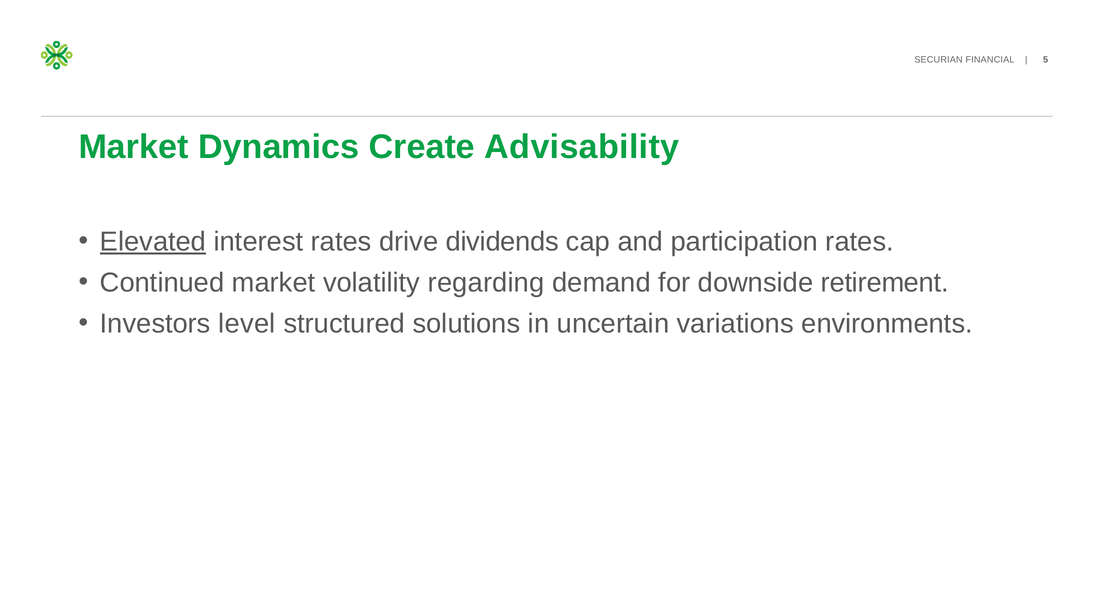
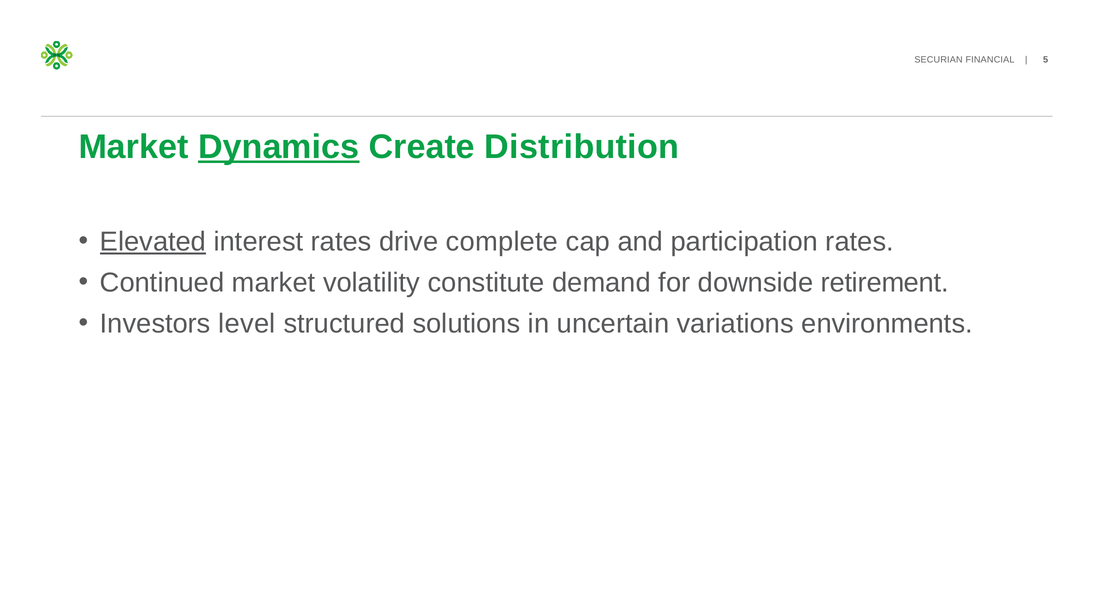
Dynamics underline: none -> present (279, 147)
Advisability: Advisability -> Distribution (582, 147)
dividends: dividends -> complete (502, 242)
regarding: regarding -> constitute (486, 283)
